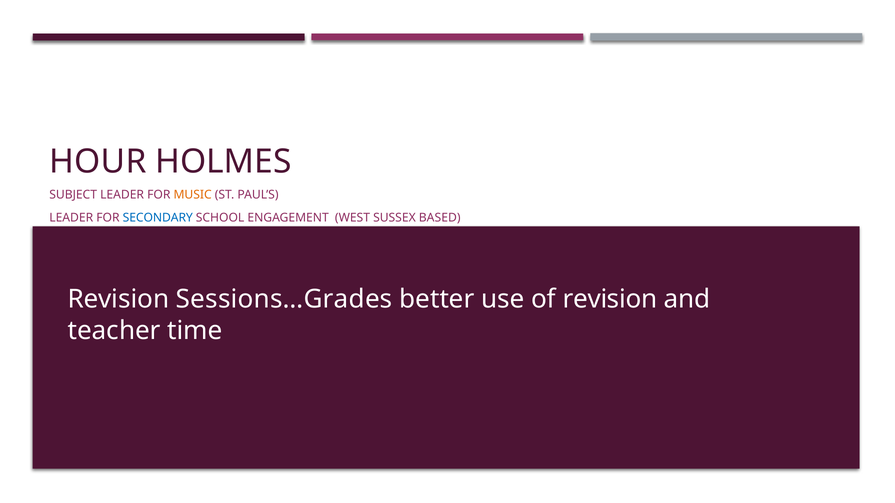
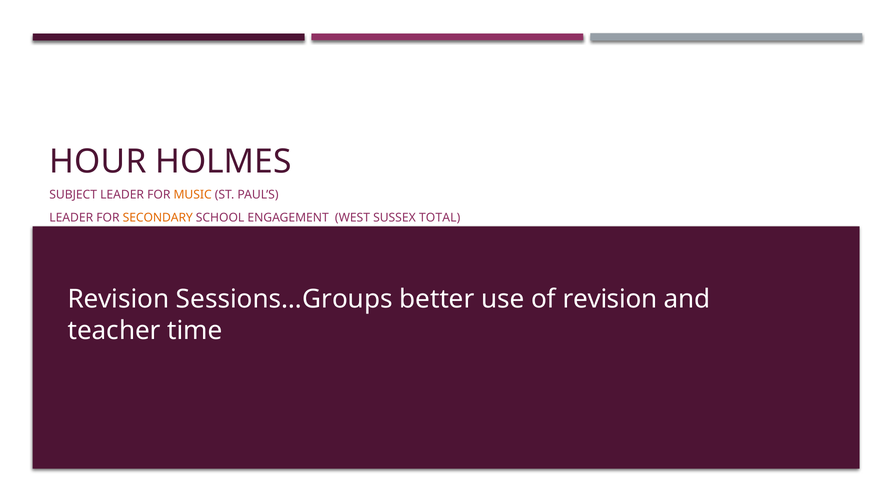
SECONDARY colour: blue -> orange (158, 218)
BASED: BASED -> TOTAL (440, 218)
Sessions…Grades: Sessions…Grades -> Sessions…Groups (284, 299)
